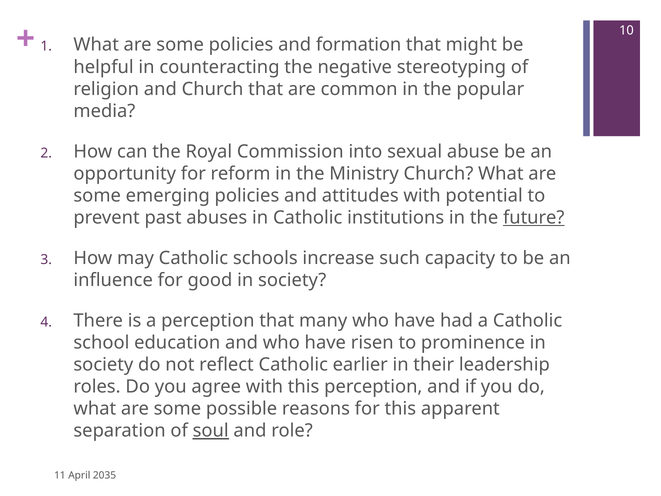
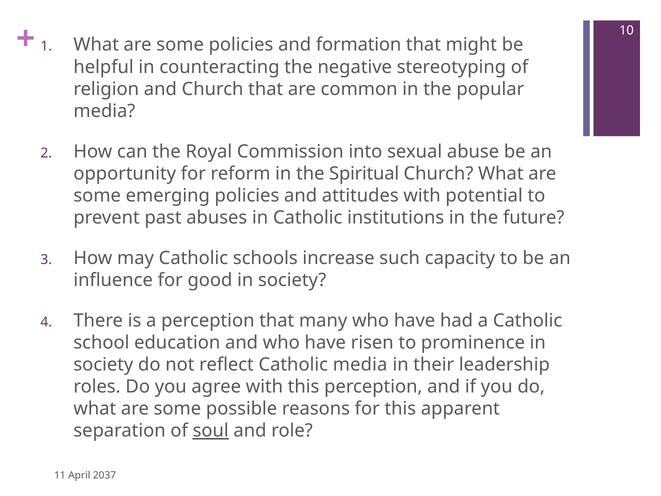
Ministry: Ministry -> Spiritual (364, 173)
future underline: present -> none (534, 218)
Catholic earlier: earlier -> media (360, 364)
2035: 2035 -> 2037 (105, 475)
